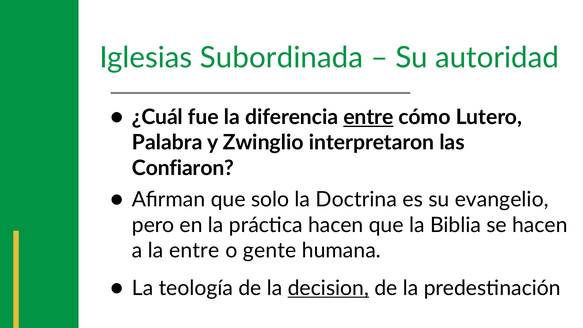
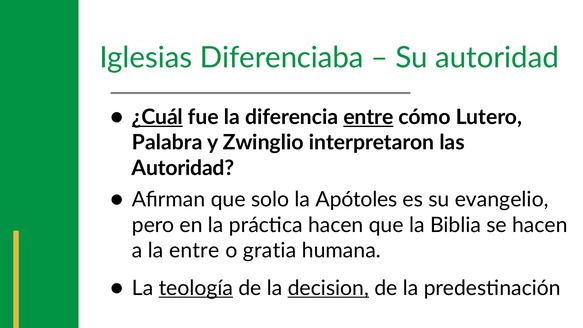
Subordinada: Subordinada -> Diferenciaba (282, 58)
¿Cuál underline: none -> present (157, 117)
Confiaron: Confiaron -> Autoridad (183, 168)
Doctrina: Doctrina -> Apótoles (356, 200)
gente: gente -> gratia (270, 250)
teología underline: none -> present (196, 288)
